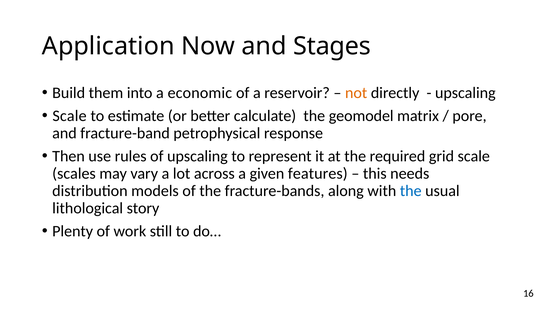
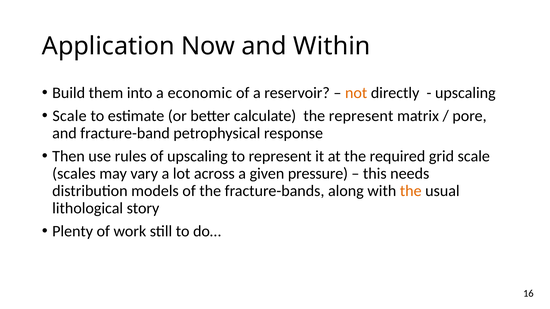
Stages: Stages -> Within (332, 46)
the geomodel: geomodel -> represent (361, 116)
features: features -> pressure (318, 174)
the colour: blue -> orange (411, 191)
